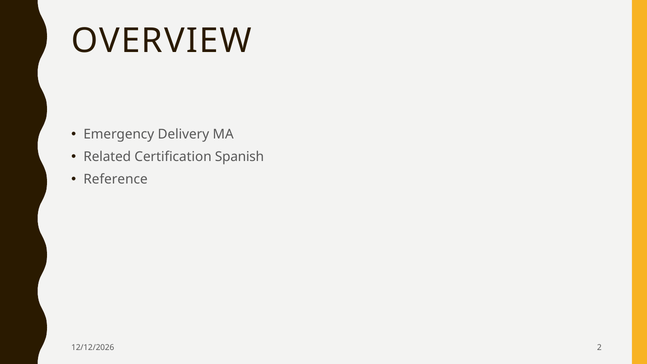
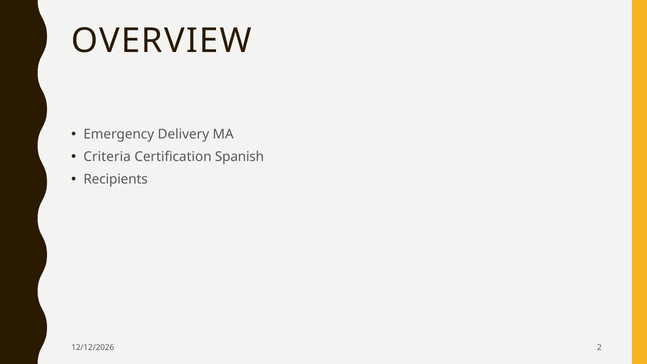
Related: Related -> Criteria (107, 157)
Reference: Reference -> Recipients (116, 179)
